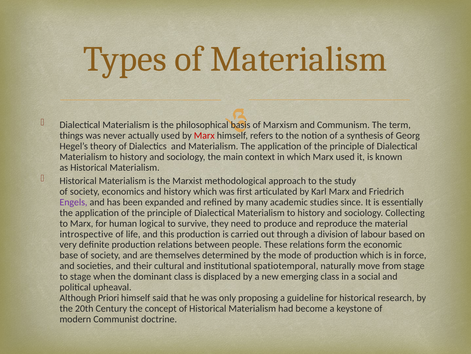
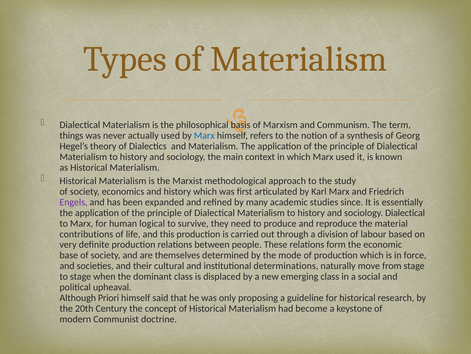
Marx colour: red -> blue (204, 135)
sociology Collecting: Collecting -> Dialectical (405, 212)
introspective: introspective -> contributions (86, 234)
spatiotemporal: spatiotemporal -> determinations (286, 265)
